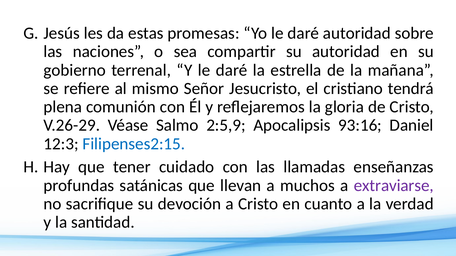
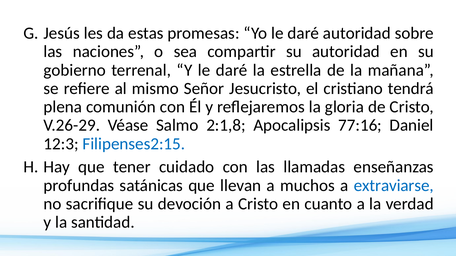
2:5,9: 2:5,9 -> 2:1,8 (226, 126)
93:16: 93:16 -> 77:16 (360, 126)
extraviarse colour: purple -> blue (394, 186)
